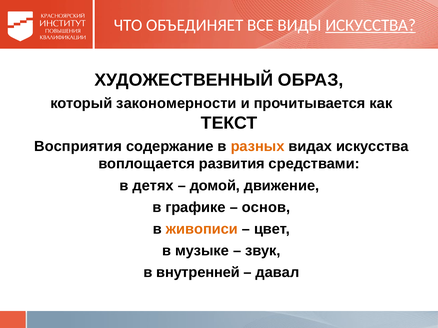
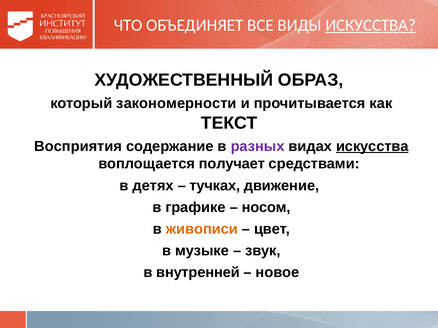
разных colour: orange -> purple (258, 147)
искусства underline: none -> present (372, 147)
развития: развития -> получает (232, 164)
домой: домой -> тучках (215, 186)
основ: основ -> носом (266, 208)
давал: давал -> новое (277, 273)
